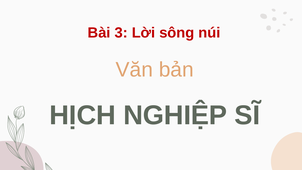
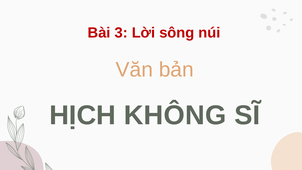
NGHIỆP: NGHIỆP -> KHÔNG (175, 115)
